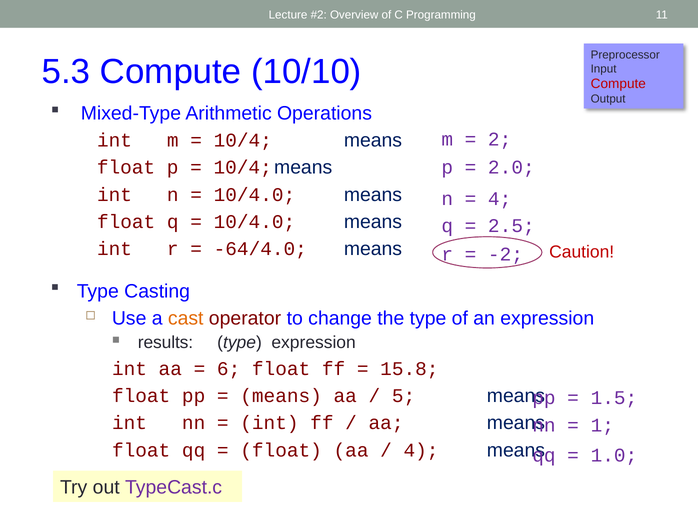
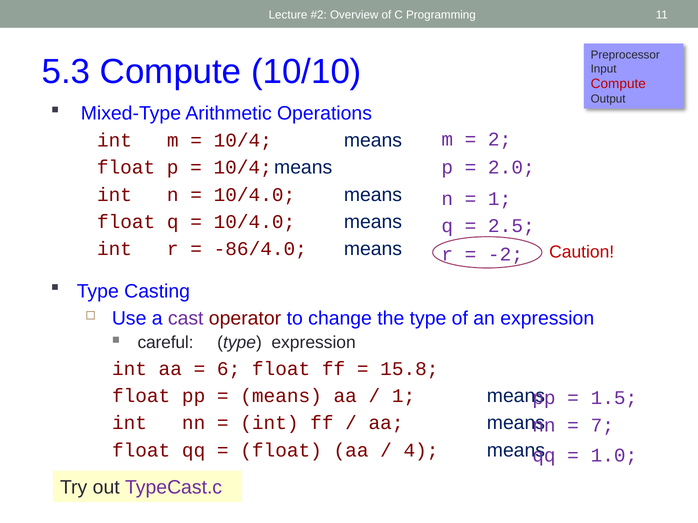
4: 4 -> 1 (500, 199)
-64/4.0: -64/4.0 -> -86/4.0 (260, 249)
cast colour: orange -> purple (186, 319)
results: results -> careful (166, 343)
5: 5 -> 1 (404, 396)
1: 1 -> 7 (602, 426)
